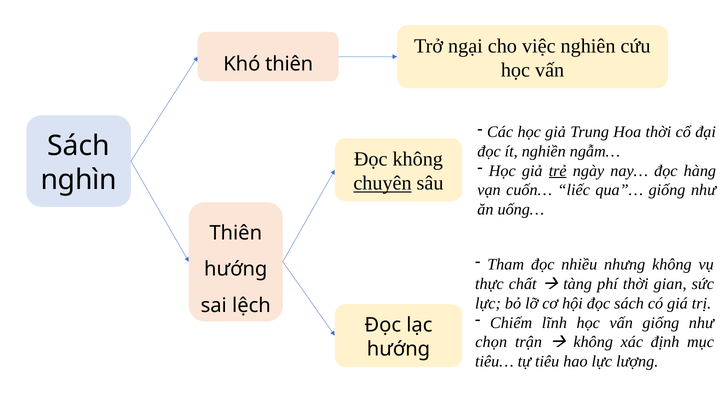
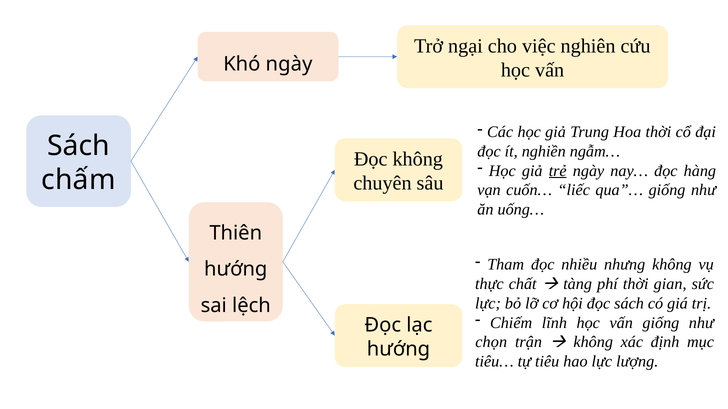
Khó thiên: thiên -> ngày (289, 64)
nghìn: nghìn -> chấm (78, 180)
chuyên underline: present -> none (383, 184)
